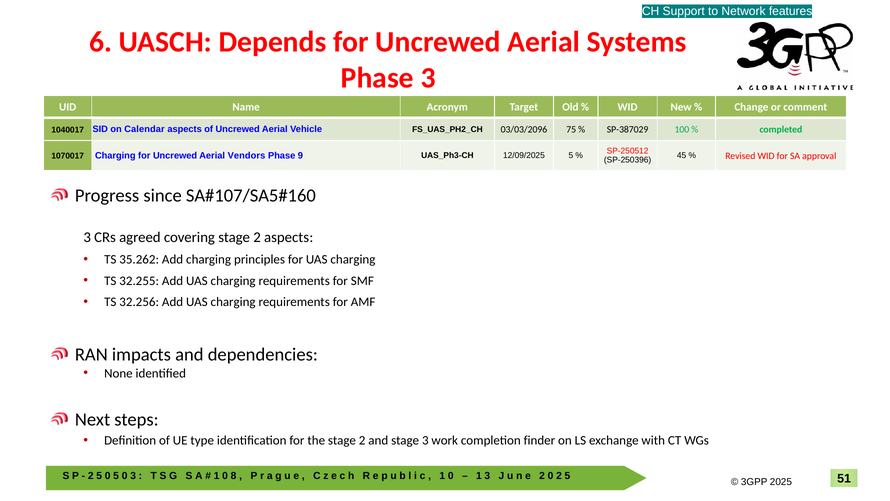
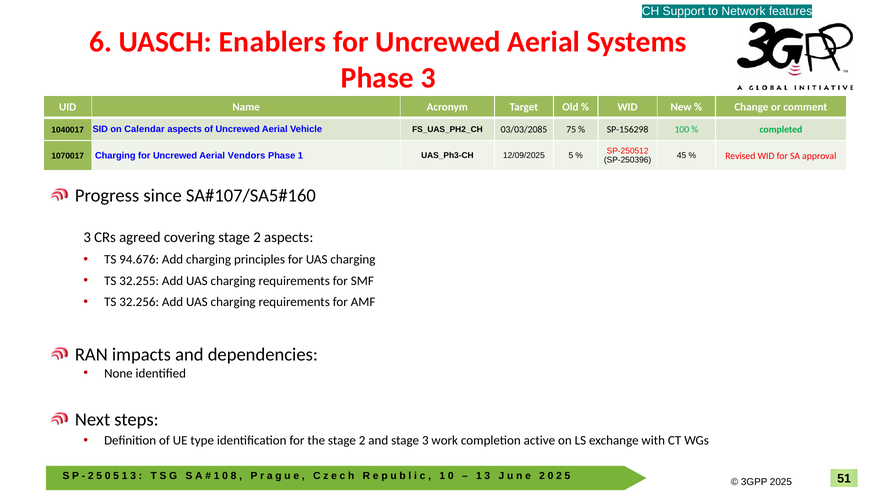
Depends: Depends -> Enablers (272, 42)
03/03/2096: 03/03/2096 -> 03/03/2085 (524, 129)
SP-387029: SP-387029 -> SP-156298 (628, 130)
Phase 9: 9 -> 1 (300, 155)
35.262: 35.262 -> 94.676 (139, 259)
finder: finder -> active (539, 440)
0: 0 -> 1 (125, 475)
